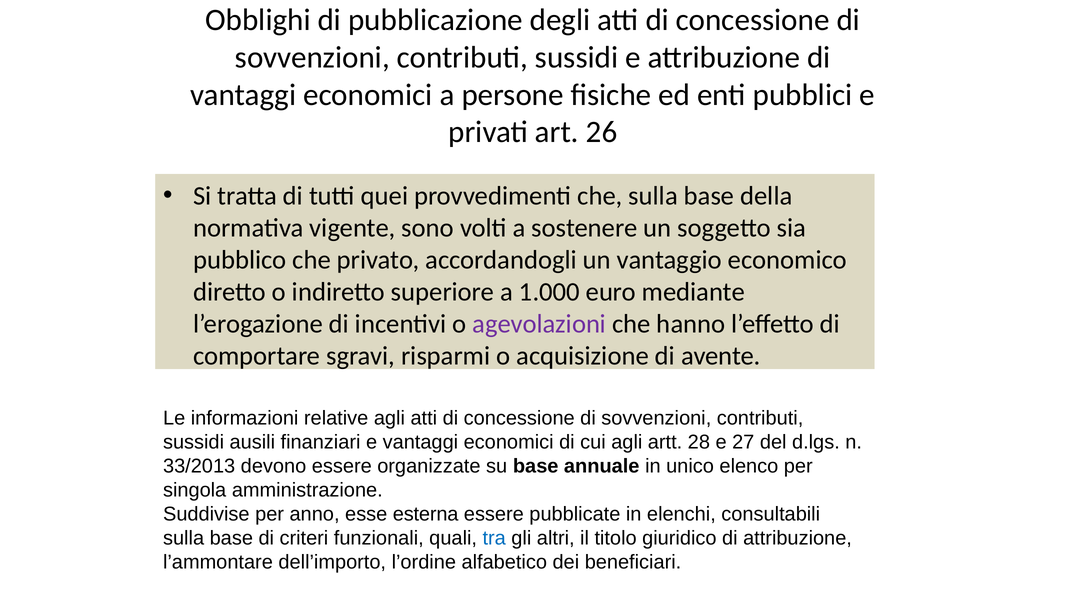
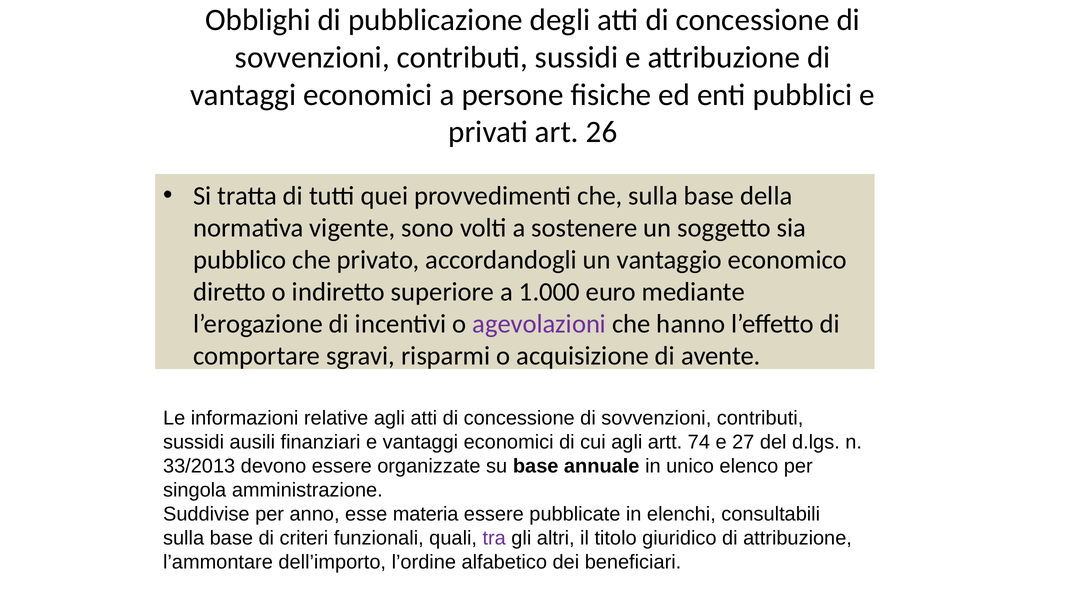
28: 28 -> 74 (699, 442)
esterna: esterna -> materia (426, 514)
tra colour: blue -> purple (494, 538)
